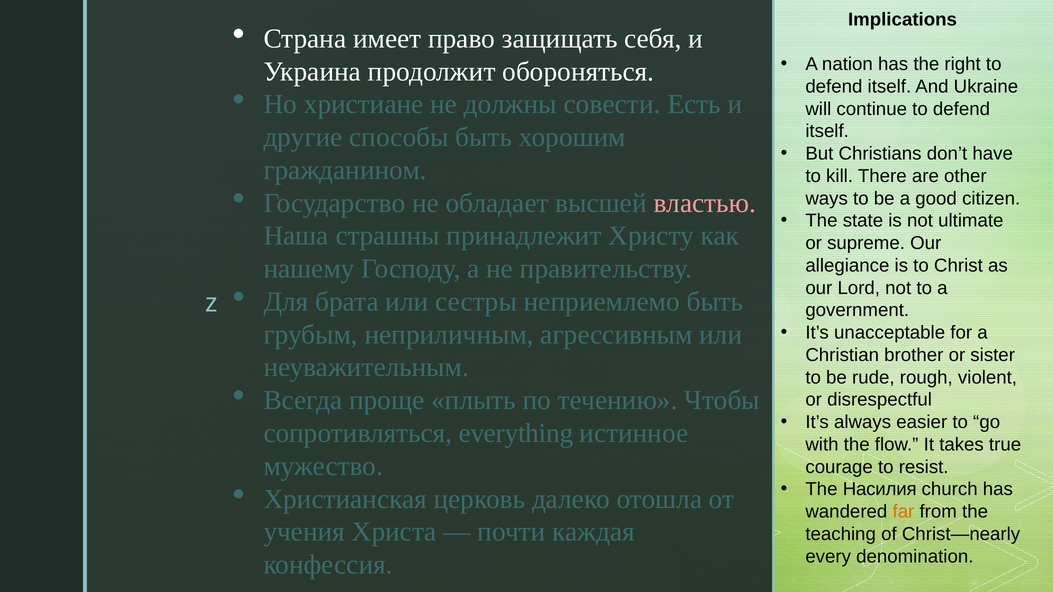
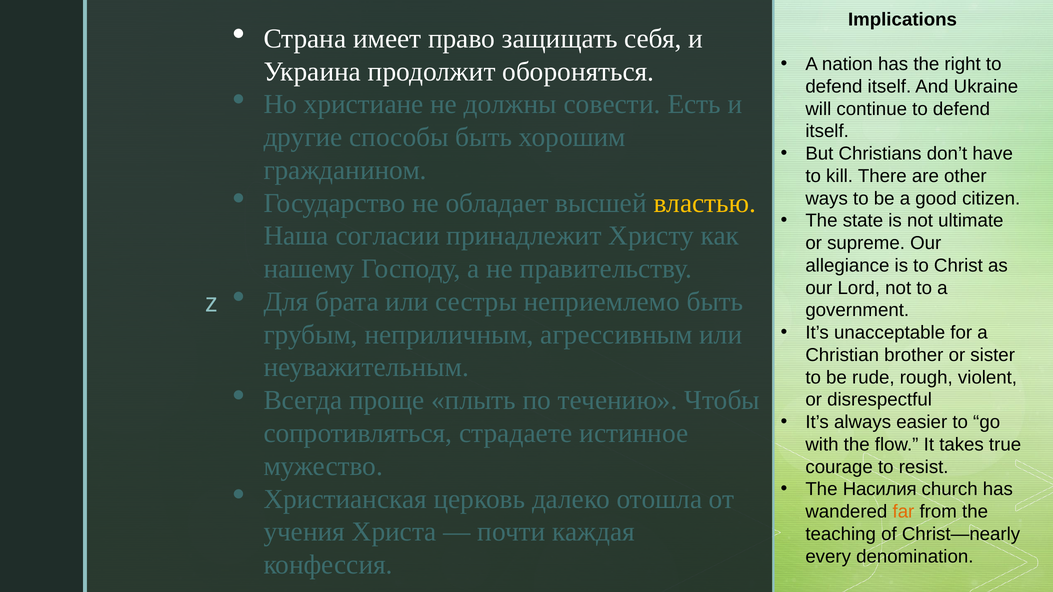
властью colour: pink -> yellow (705, 203)
страшны: страшны -> согласии (388, 236)
everything: everything -> страдаете (516, 433)
